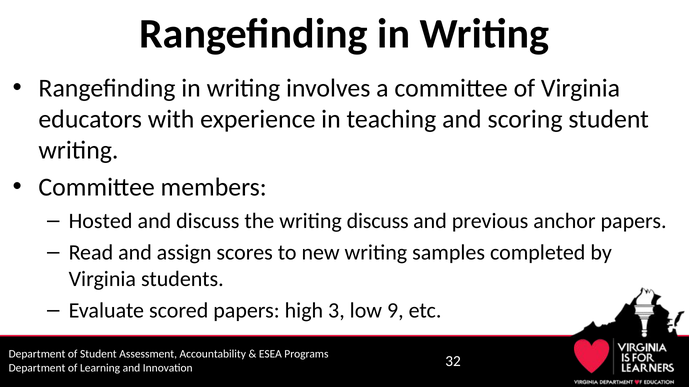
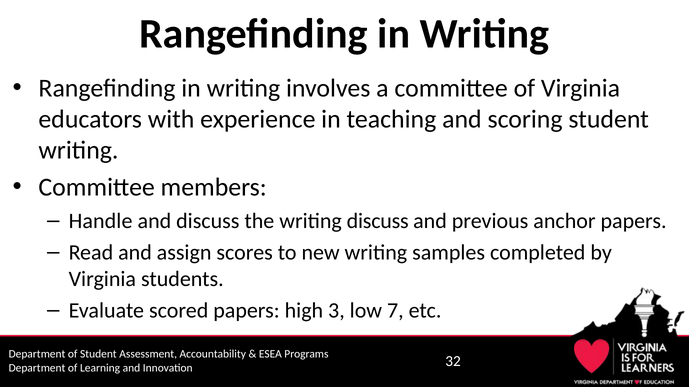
Hosted: Hosted -> Handle (101, 221)
9: 9 -> 7 (395, 311)
